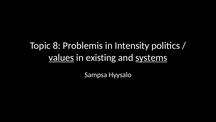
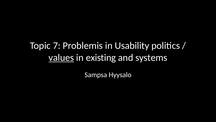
8: 8 -> 7 (57, 46)
Intensity: Intensity -> Usability (132, 46)
systems underline: present -> none (151, 57)
